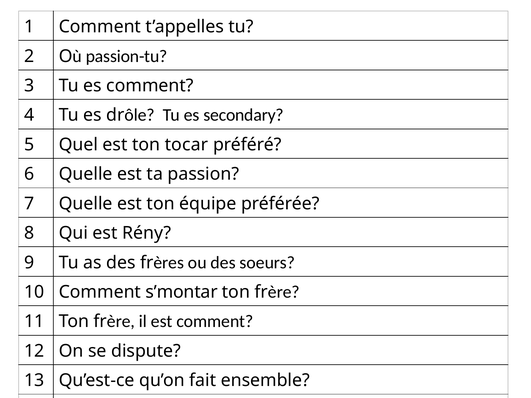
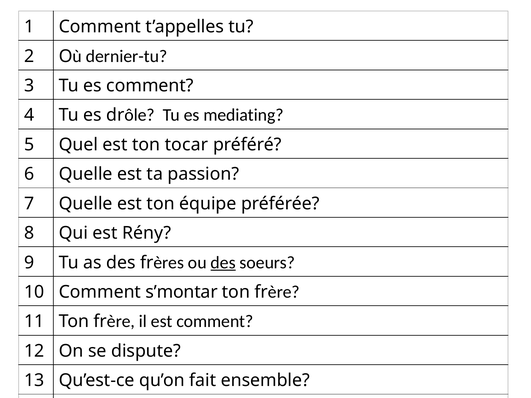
passion-tu: passion-tu -> dernier-tu (127, 56)
secondary: secondary -> mediating (243, 115)
des underline: none -> present (223, 263)
